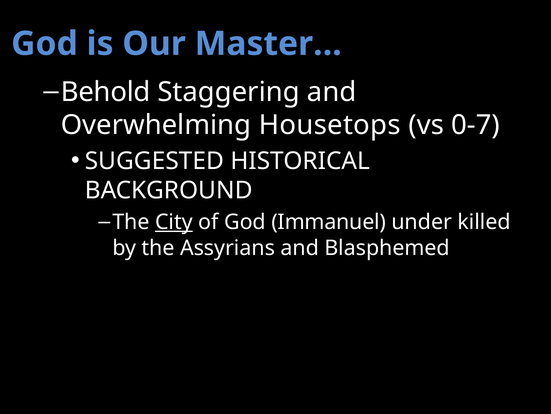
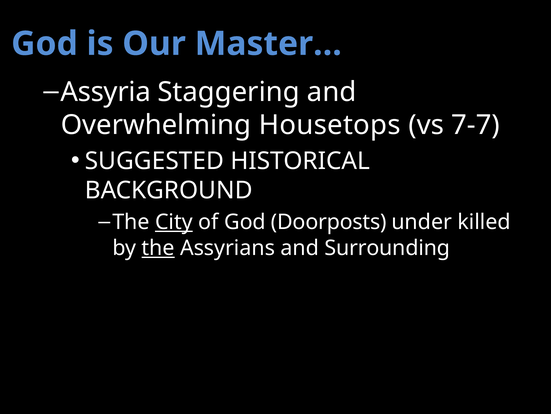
Behold: Behold -> Assyria (106, 92)
0-7: 0-7 -> 7-7 (475, 125)
Immanuel: Immanuel -> Doorposts (329, 222)
the underline: none -> present (158, 248)
Blasphemed: Blasphemed -> Surrounding (387, 248)
